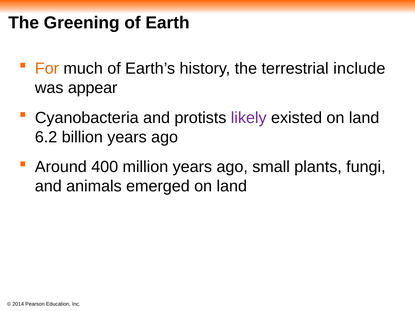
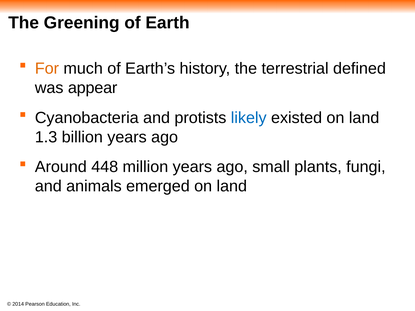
include: include -> defined (359, 69)
likely colour: purple -> blue (249, 118)
6.2: 6.2 -> 1.3 (46, 137)
400: 400 -> 448 (105, 167)
